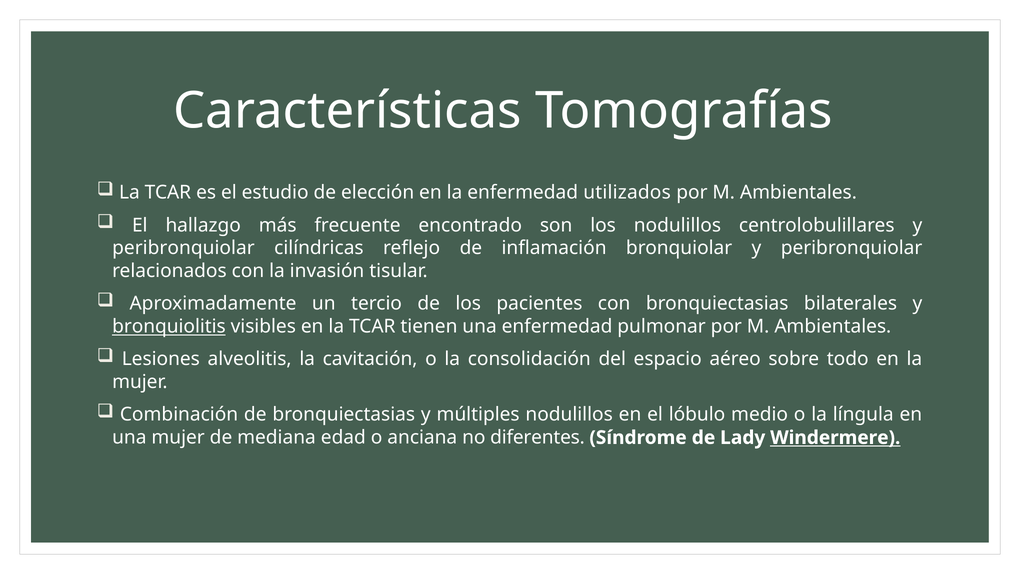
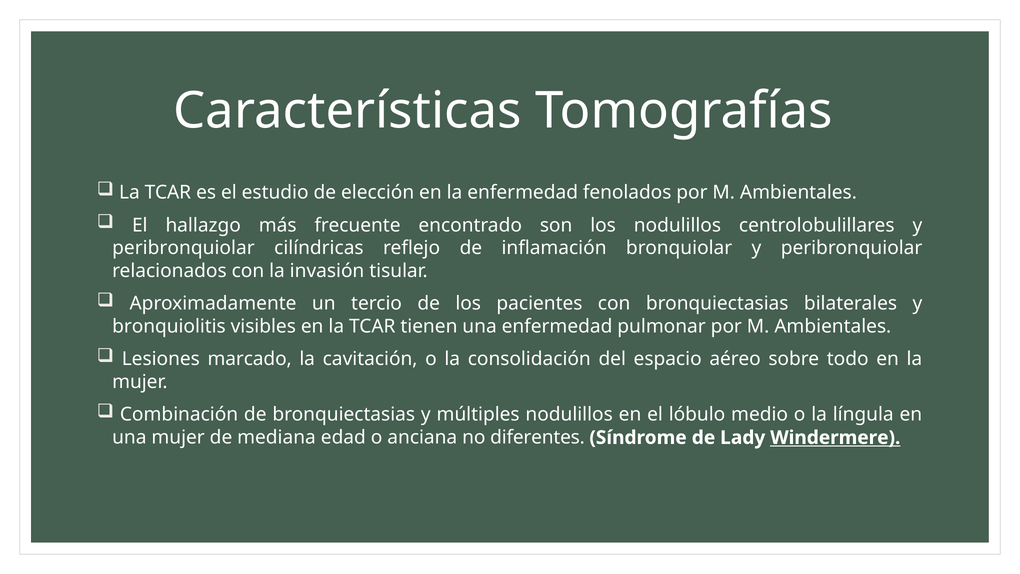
utilizados: utilizados -> fenolados (627, 193)
bronquiolitis underline: present -> none (169, 326)
alveolitis: alveolitis -> marcado (250, 359)
